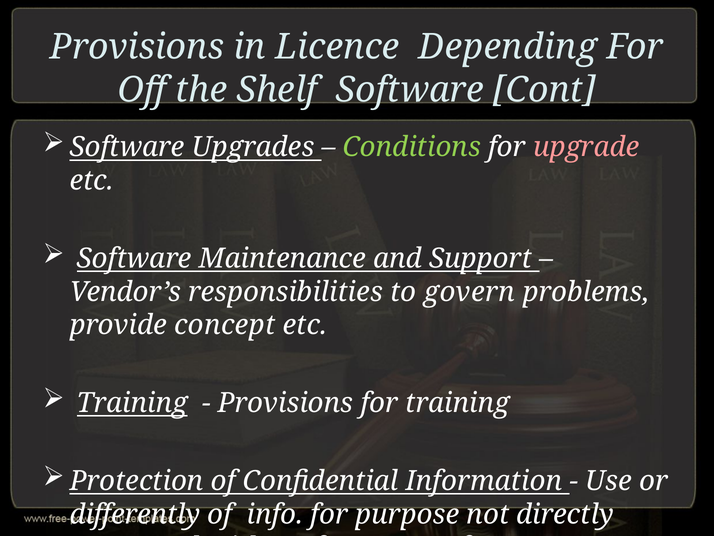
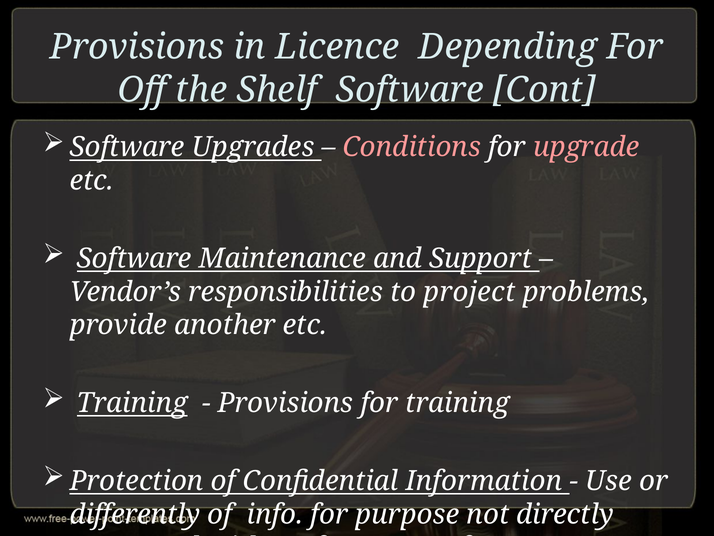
Conditions colour: light green -> pink (412, 147)
to govern: govern -> project (469, 292)
concept: concept -> another (225, 325)
